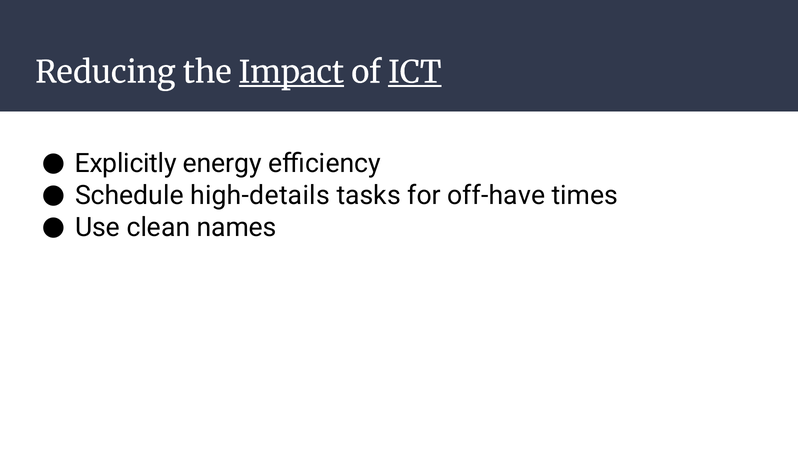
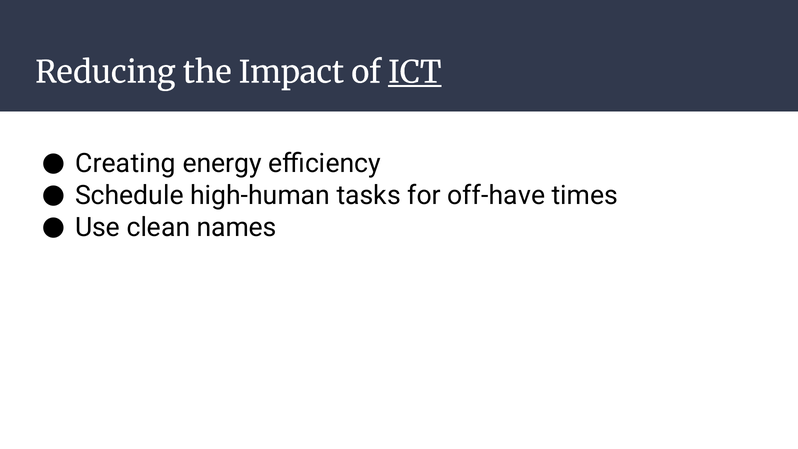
Impact underline: present -> none (291, 72)
Explicitly: Explicitly -> Creating (125, 164)
high-details: high-details -> high-human (260, 196)
